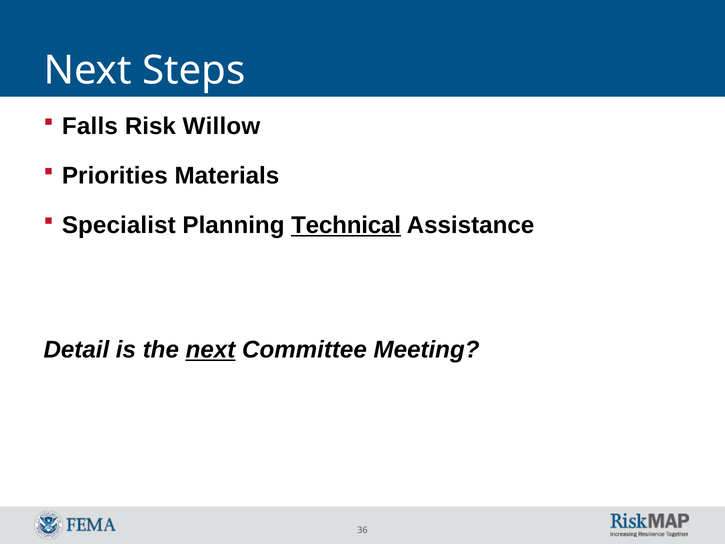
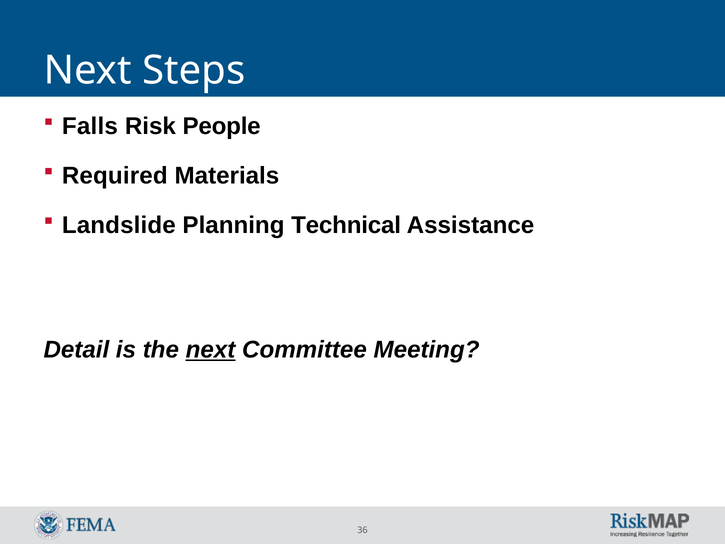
Willow: Willow -> People (222, 126)
Priorities: Priorities -> Required (115, 176)
Specialist: Specialist -> Landslide (119, 225)
Technical underline: present -> none (346, 225)
